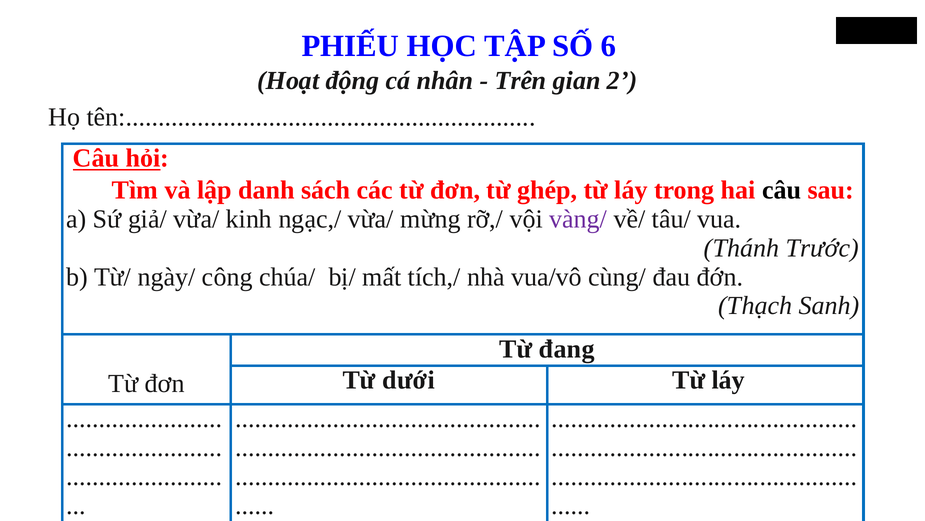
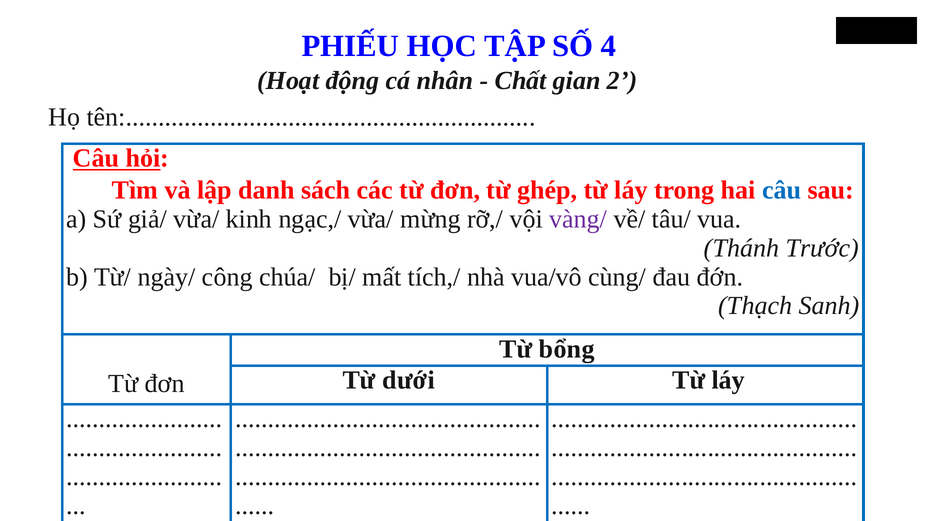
6: 6 -> 4 (609, 46)
Trên: Trên -> Chất (521, 81)
câu colour: black -> blue (782, 190)
đang: đang -> bổng (567, 348)
